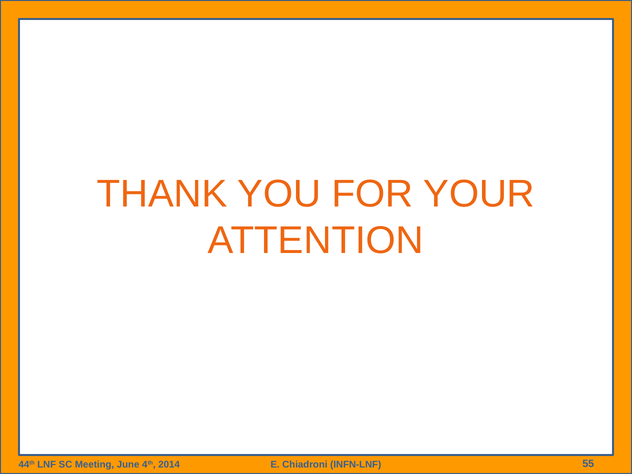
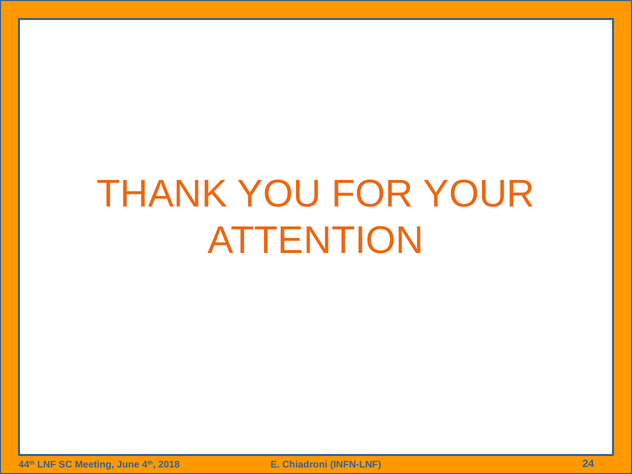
2014: 2014 -> 2018 (169, 464)
55: 55 -> 24 (588, 464)
